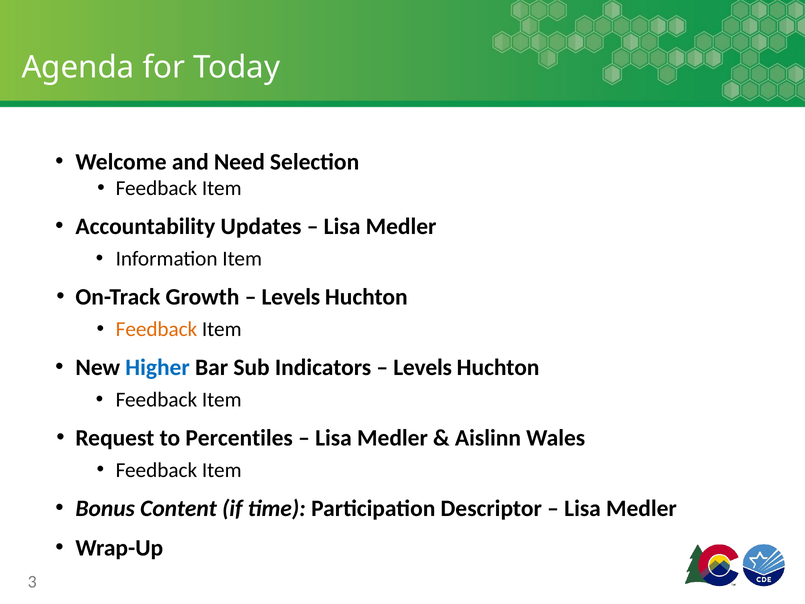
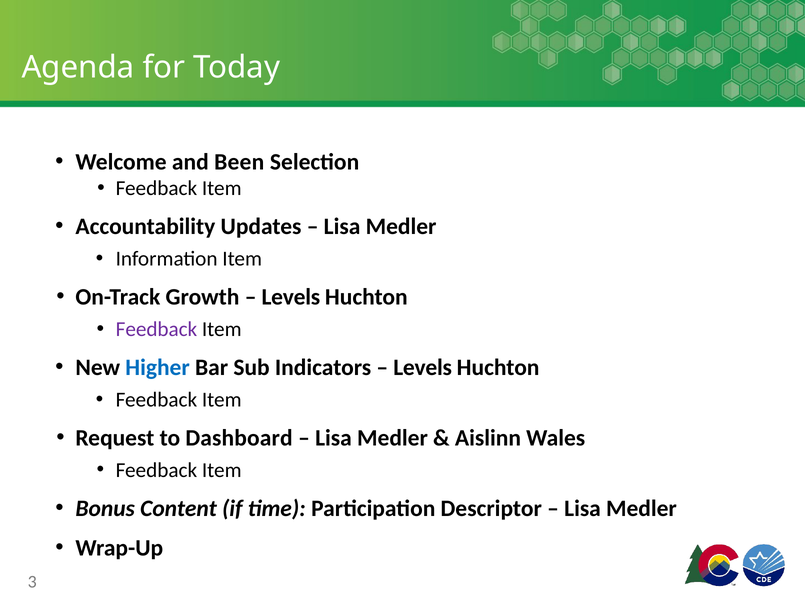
Need: Need -> Been (239, 162)
Feedback colour: orange -> purple (156, 329)
Percentiles: Percentiles -> Dashboard (239, 438)
